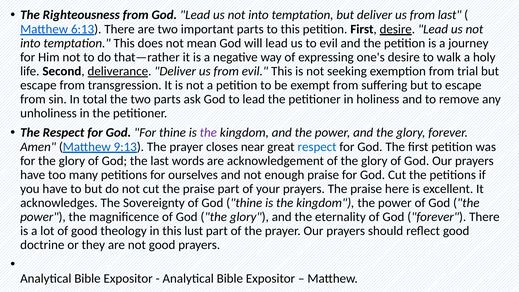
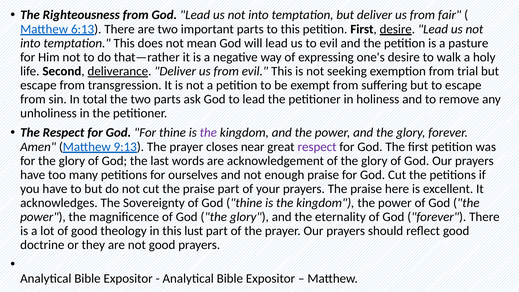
from last: last -> fair (450, 15)
journey: journey -> pasture (468, 43)
respect colour: blue -> purple (317, 147)
